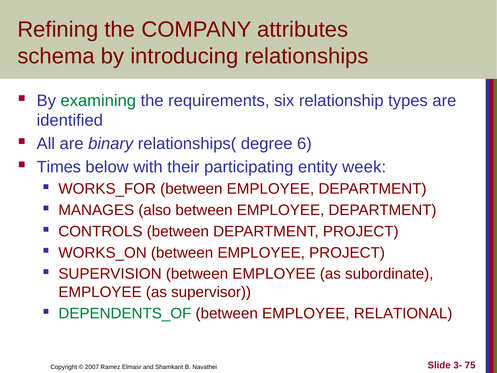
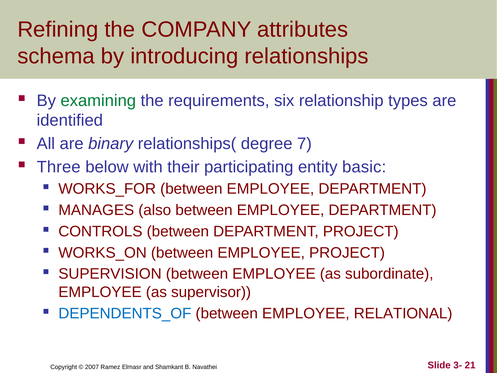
6: 6 -> 7 (304, 144)
Times: Times -> Three (59, 167)
week: week -> basic (364, 167)
DEPENDENTS_OF colour: green -> blue (125, 313)
75: 75 -> 21 (470, 365)
